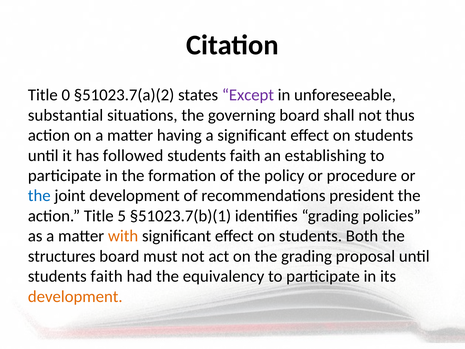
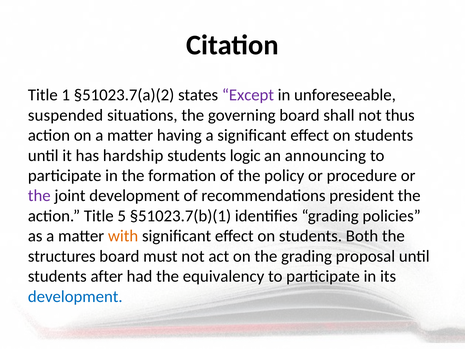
0: 0 -> 1 (66, 95)
substantial: substantial -> suspended (66, 115)
followed: followed -> hardship (133, 155)
faith: faith -> logic (245, 155)
establishing: establishing -> announcing (325, 155)
the colour: blue -> purple (39, 196)
faith: faith -> after (107, 276)
development colour: orange -> blue (75, 296)
